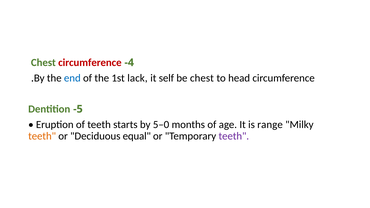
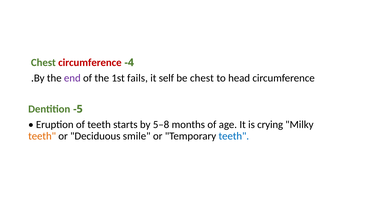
end colour: blue -> purple (72, 78)
lack: lack -> fails (137, 78)
5–0: 5–0 -> 5–8 (161, 125)
range: range -> crying (270, 125)
equal: equal -> smile (137, 136)
teeth colour: purple -> blue (234, 136)
